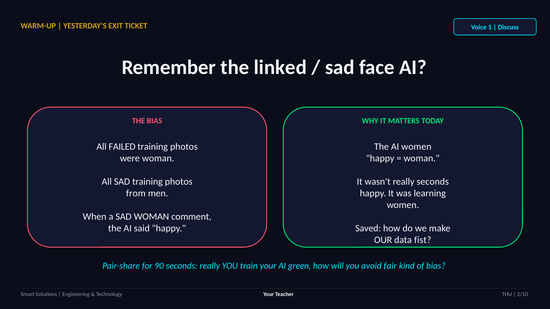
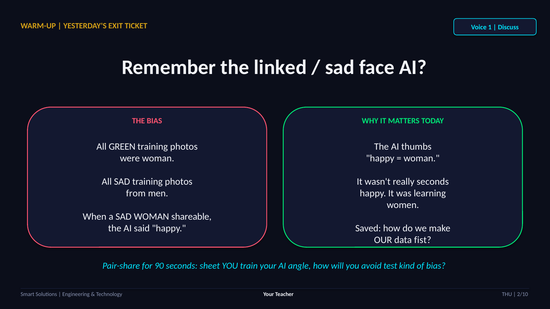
FAILED: FAILED -> GREEN (122, 147)
AI women: women -> thumbs (416, 147)
comment: comment -> shareable (191, 217)
seconds really: really -> sheet (210, 266)
green: green -> angle (300, 266)
fair: fair -> test (390, 266)
